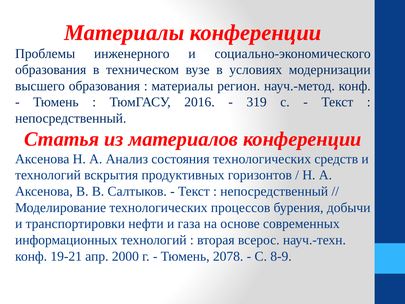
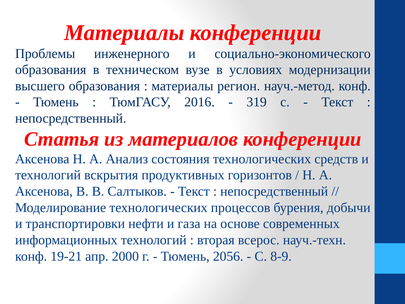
2078: 2078 -> 2056 (228, 256)
